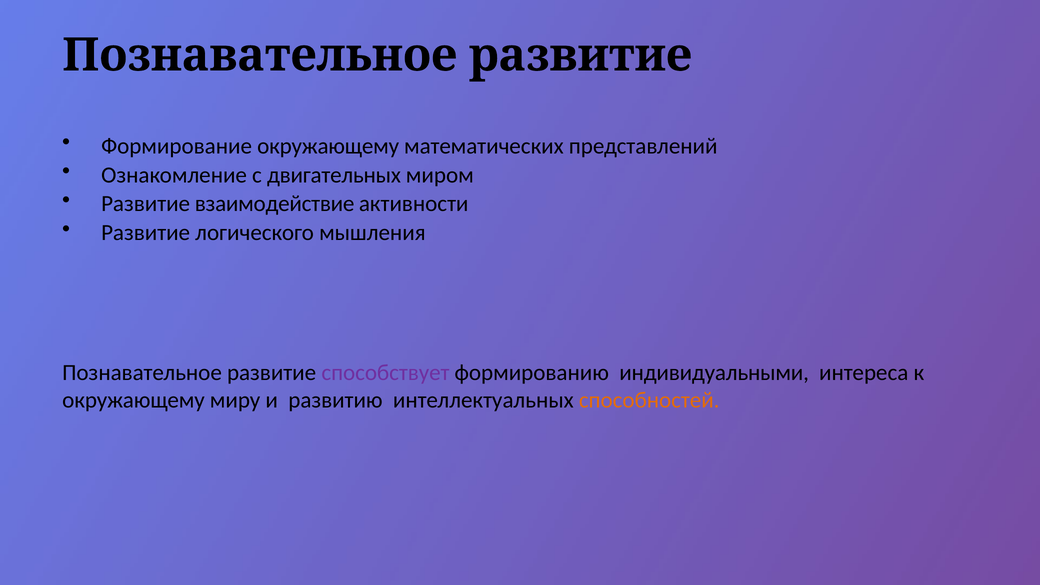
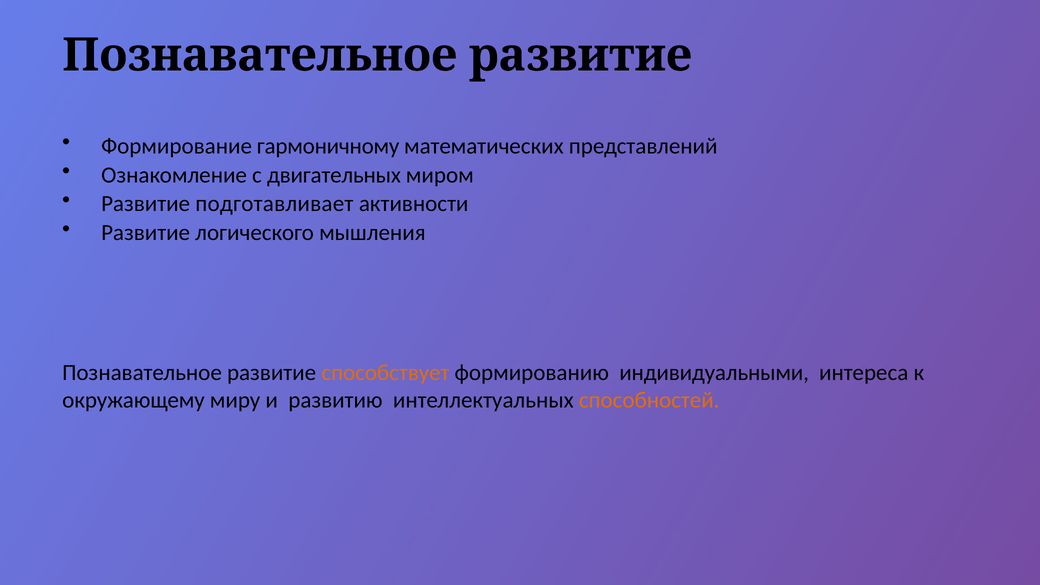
Формирование окружающему: окружающему -> гармоничному (328, 146)
взаимодействие: взаимодействие -> подготавливает (274, 204)
способствует colour: purple -> orange (385, 373)
